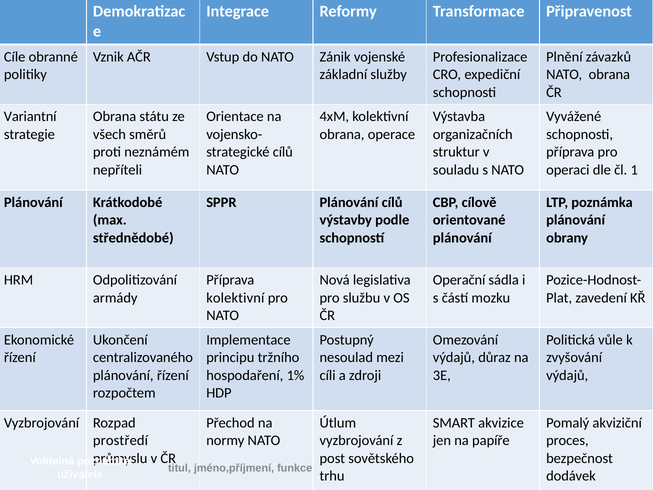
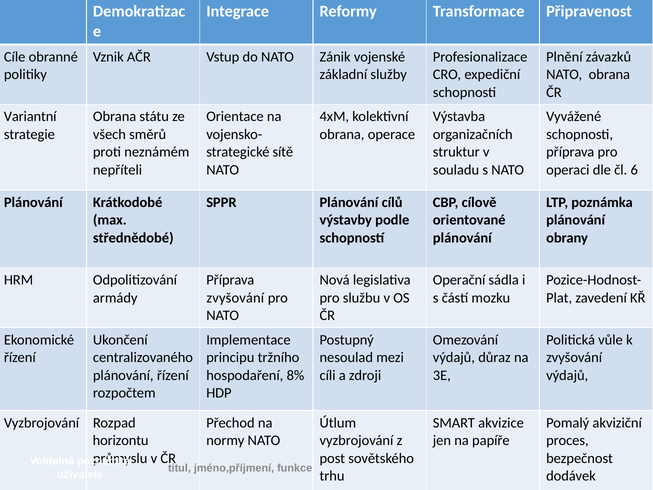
cílů: cílů -> sítě (283, 152)
1: 1 -> 6 (634, 170)
kolektivní: kolektivní -> zvyšování (235, 298)
1%: 1% -> 8% (295, 375)
prostředí: prostředí -> horizontu (121, 440)
